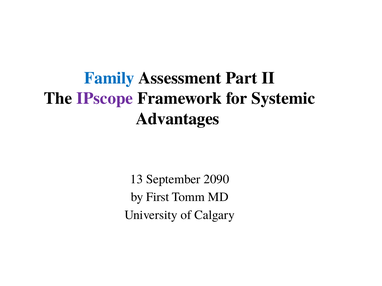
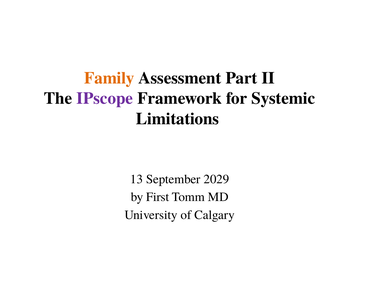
Family colour: blue -> orange (109, 78)
Advantages: Advantages -> Limitations (178, 119)
2090: 2090 -> 2029 (216, 180)
